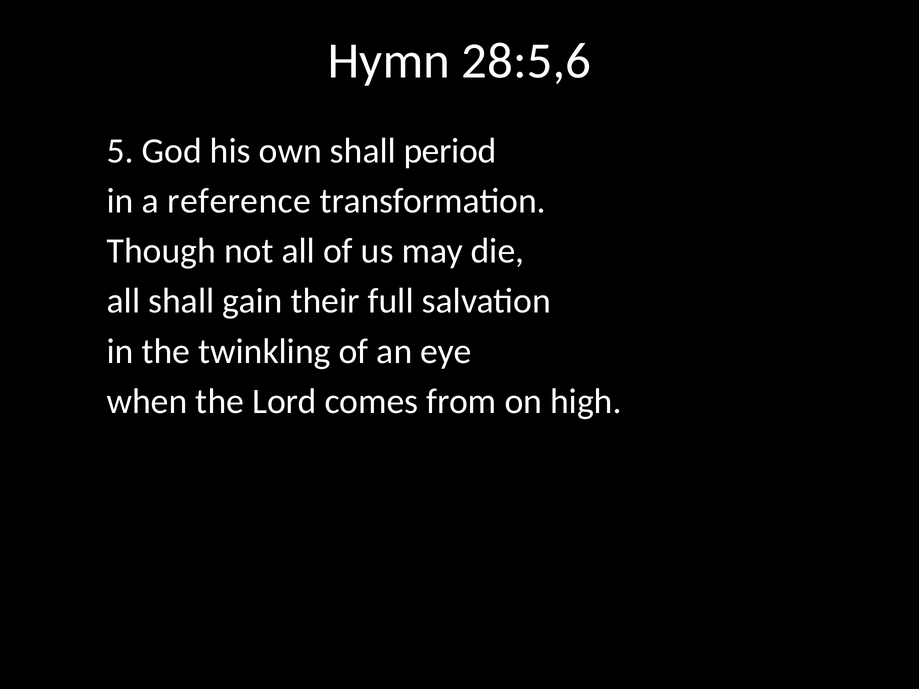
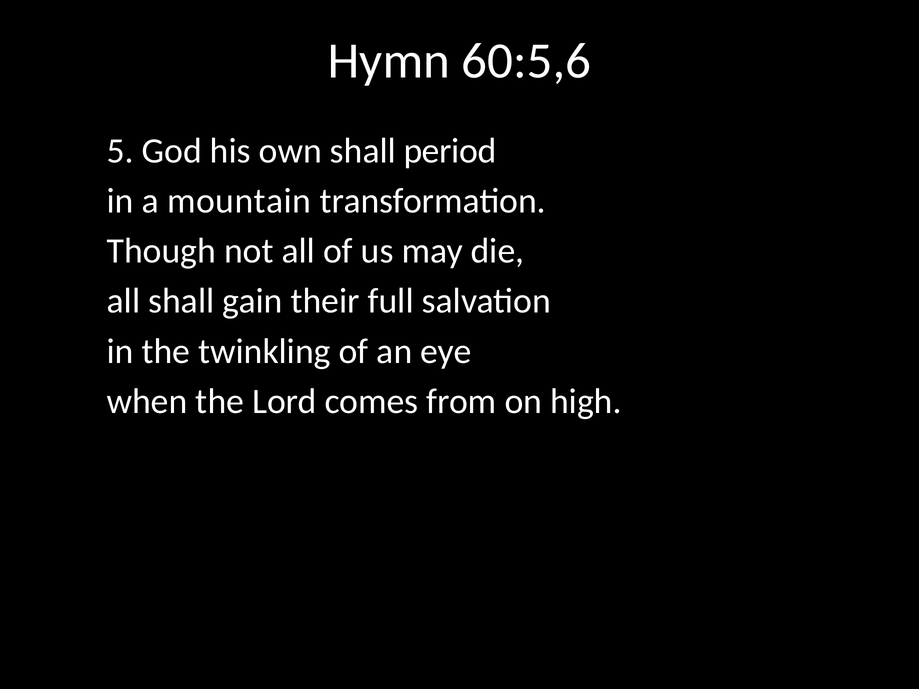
28:5,6: 28:5,6 -> 60:5,6 (526, 61)
reference: reference -> mountain (239, 201)
